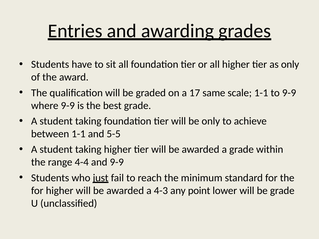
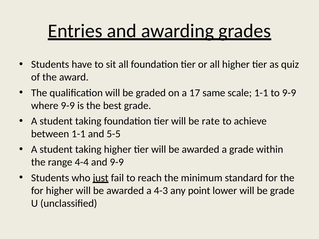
as only: only -> quiz (290, 65)
be only: only -> rate (211, 121)
